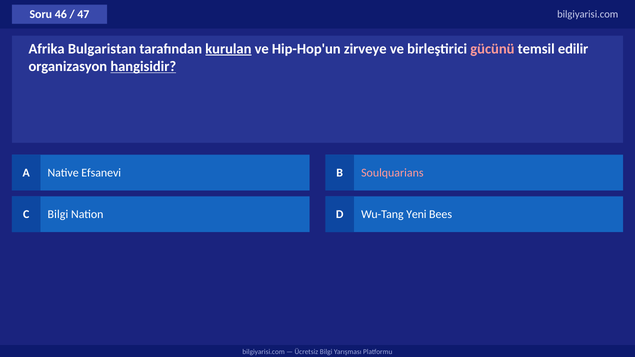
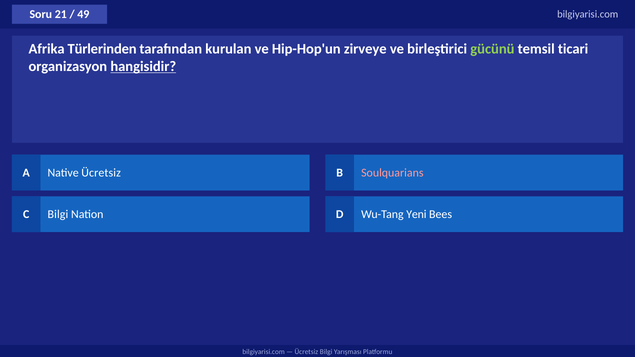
46: 46 -> 21 (61, 15)
47: 47 -> 49 (83, 15)
Bulgaristan: Bulgaristan -> Türlerinden (102, 49)
kurulan underline: present -> none (228, 49)
gücünü colour: pink -> light green (492, 49)
edilir: edilir -> ticari (573, 49)
Native Efsanevi: Efsanevi -> Ücretsiz (101, 173)
